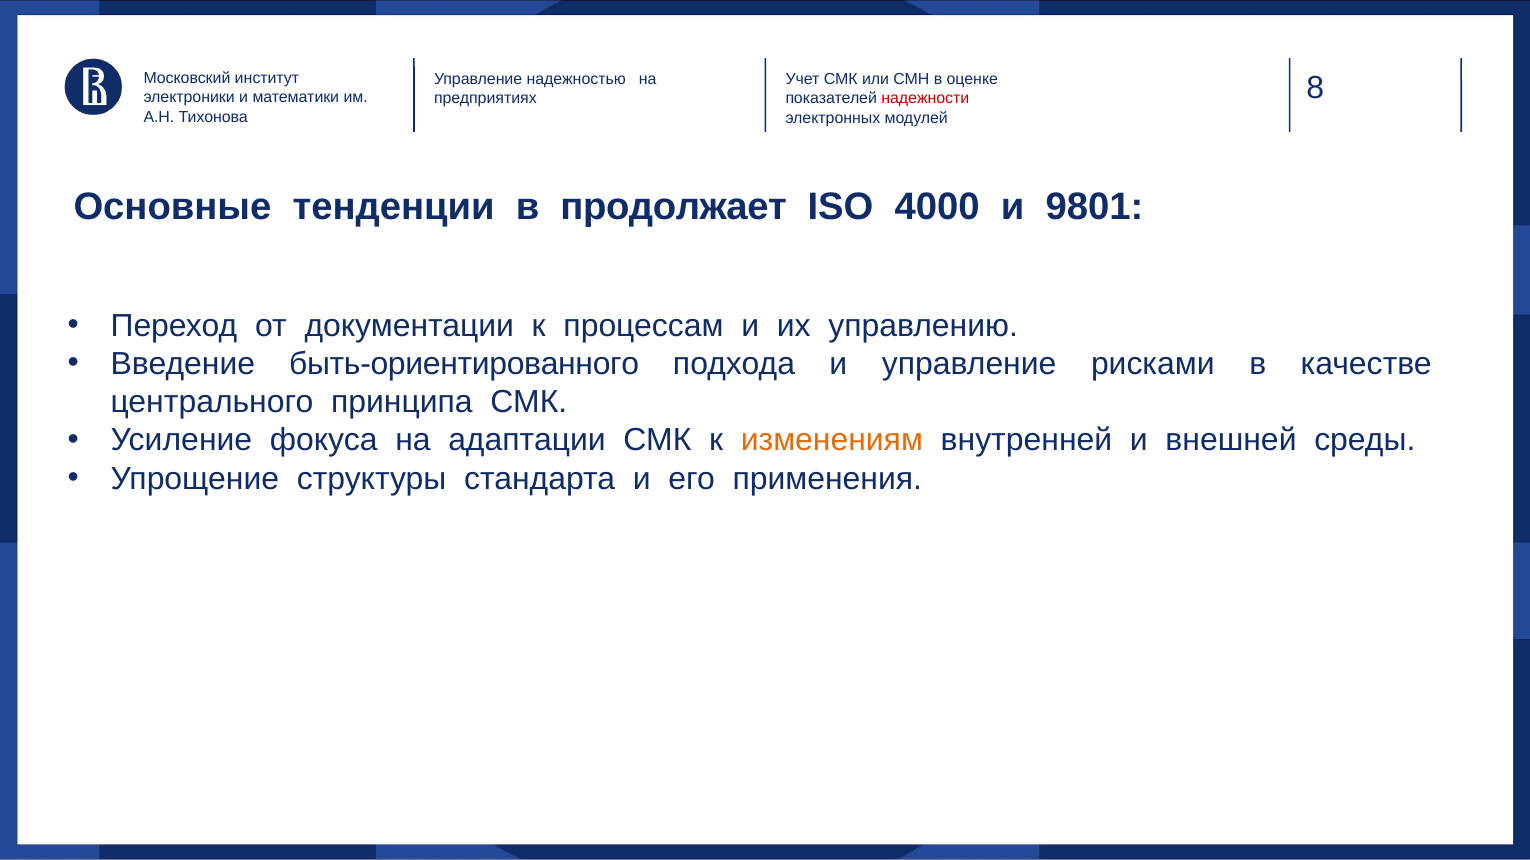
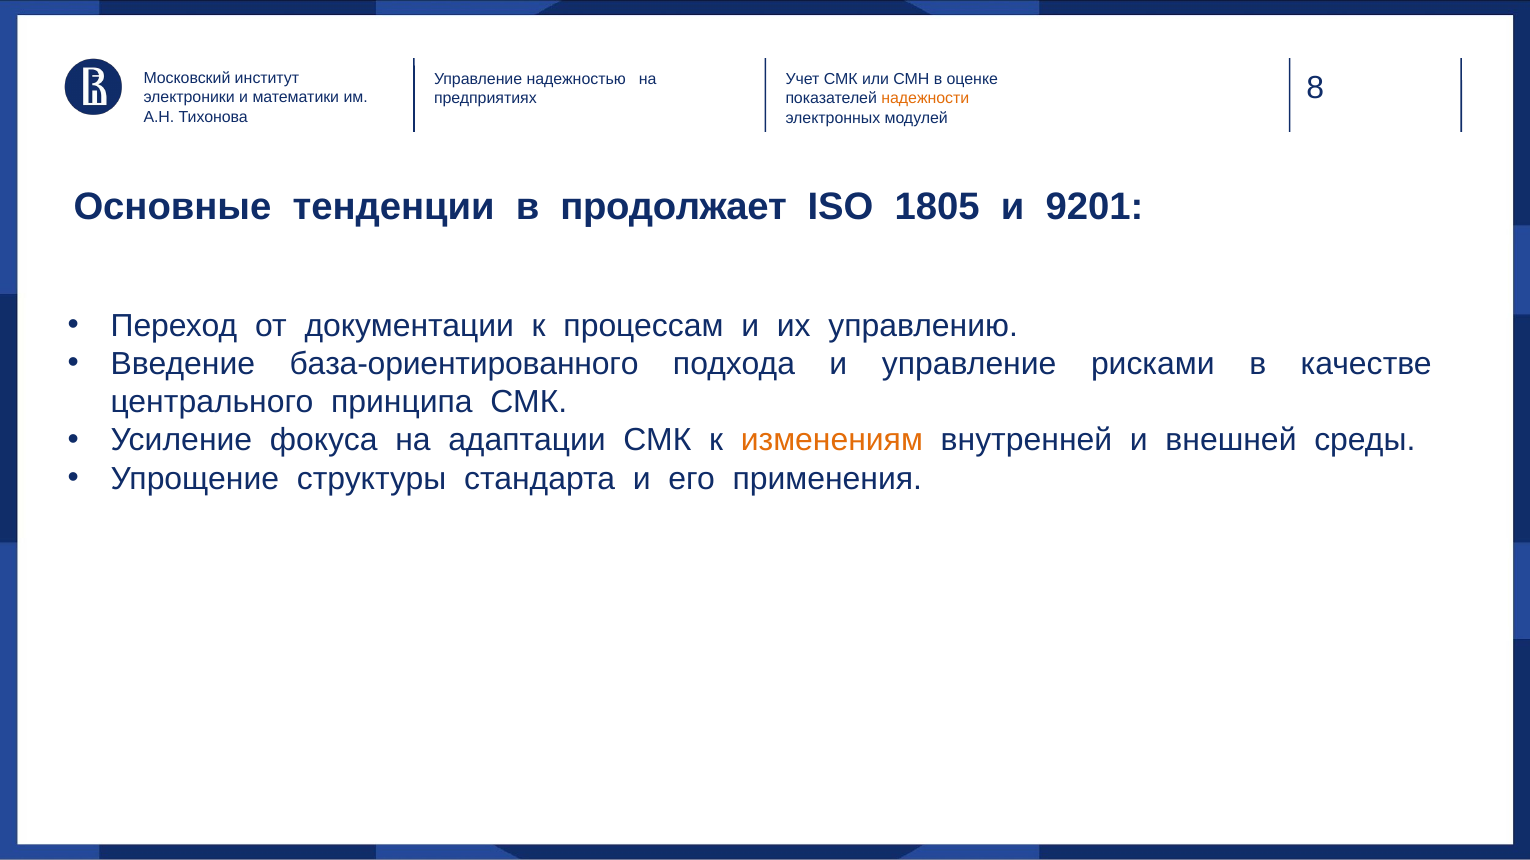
надежности colour: red -> orange (925, 99)
4000: 4000 -> 1805 (937, 207)
9801: 9801 -> 9201 (1094, 207)
быть-ориентированного: быть-ориентированного -> база-ориентированного (464, 364)
